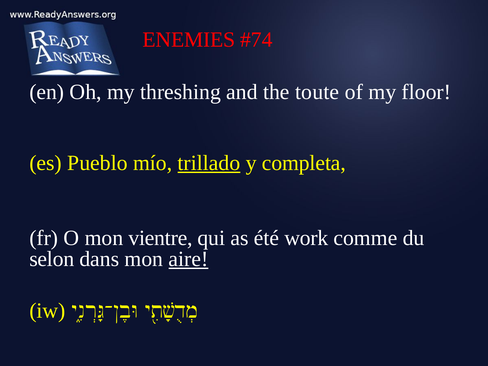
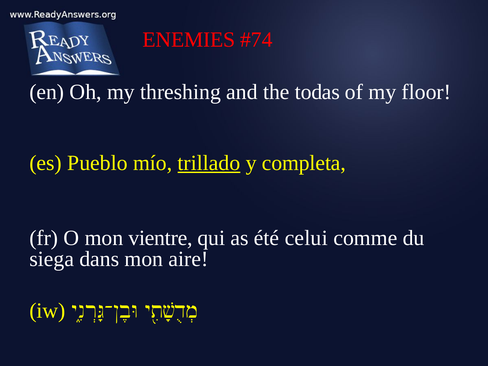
toute: toute -> todas (317, 92)
work: work -> celui (306, 238)
selon: selon -> siega (52, 259)
aire underline: present -> none (188, 259)
